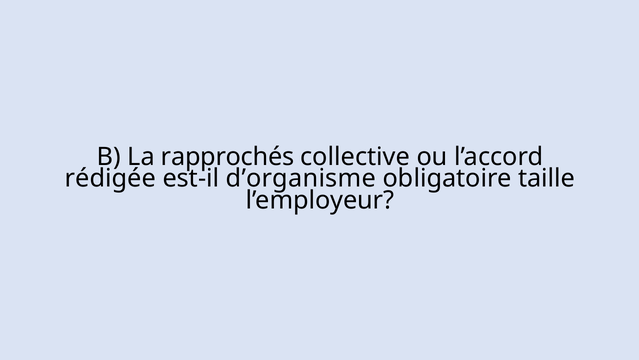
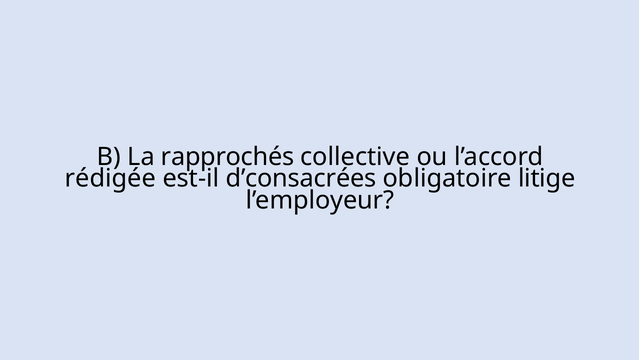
d’organisme: d’organisme -> d’consacrées (301, 178)
taille: taille -> litige (547, 178)
